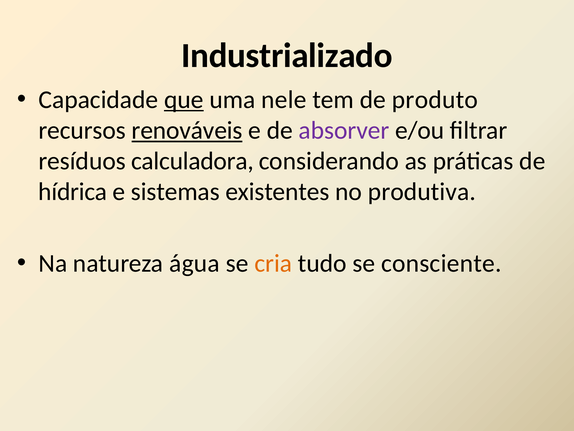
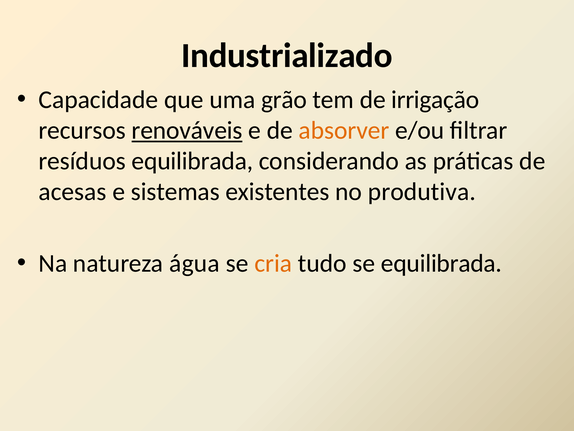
que underline: present -> none (184, 100)
nele: nele -> grão (284, 100)
produto: produto -> irrigação (435, 100)
absorver colour: purple -> orange (344, 130)
resíduos calculadora: calculadora -> equilibrada (192, 161)
hídrica: hídrica -> acesas (73, 192)
se consciente: consciente -> equilibrada (442, 263)
